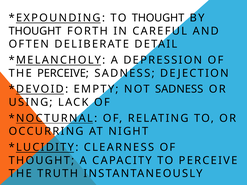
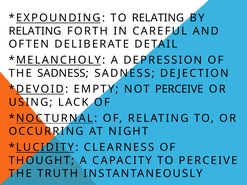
TO THOUGHT: THOUGHT -> RELATING (158, 18)
THOUGHT: THOUGHT -> RELATING (35, 31)
THE PERCEIVE: PERCEIVE -> SADNESS (63, 73)
NOT SADNESS: SADNESS -> PERCEIVE (179, 89)
